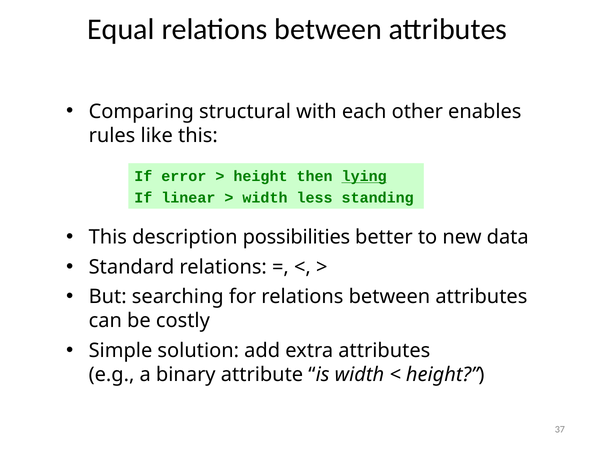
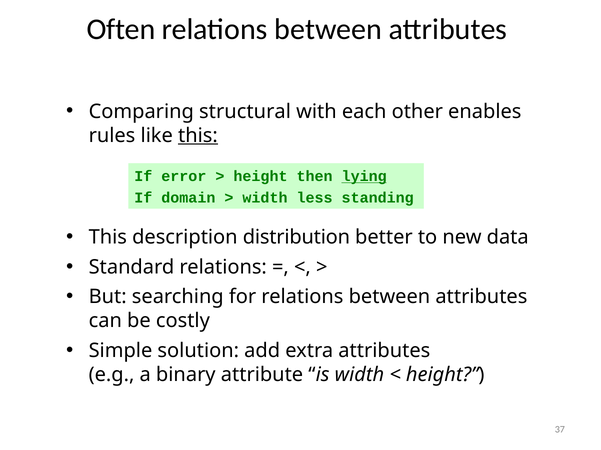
Equal: Equal -> Often (121, 30)
this underline: none -> present (198, 136)
linear: linear -> domain (188, 198)
possibilities: possibilities -> distribution (296, 238)
